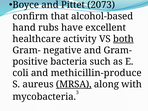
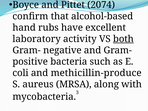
2073: 2073 -> 2074 (101, 5)
healthcare: healthcare -> laboratory (37, 39)
MRSA underline: present -> none (74, 84)
